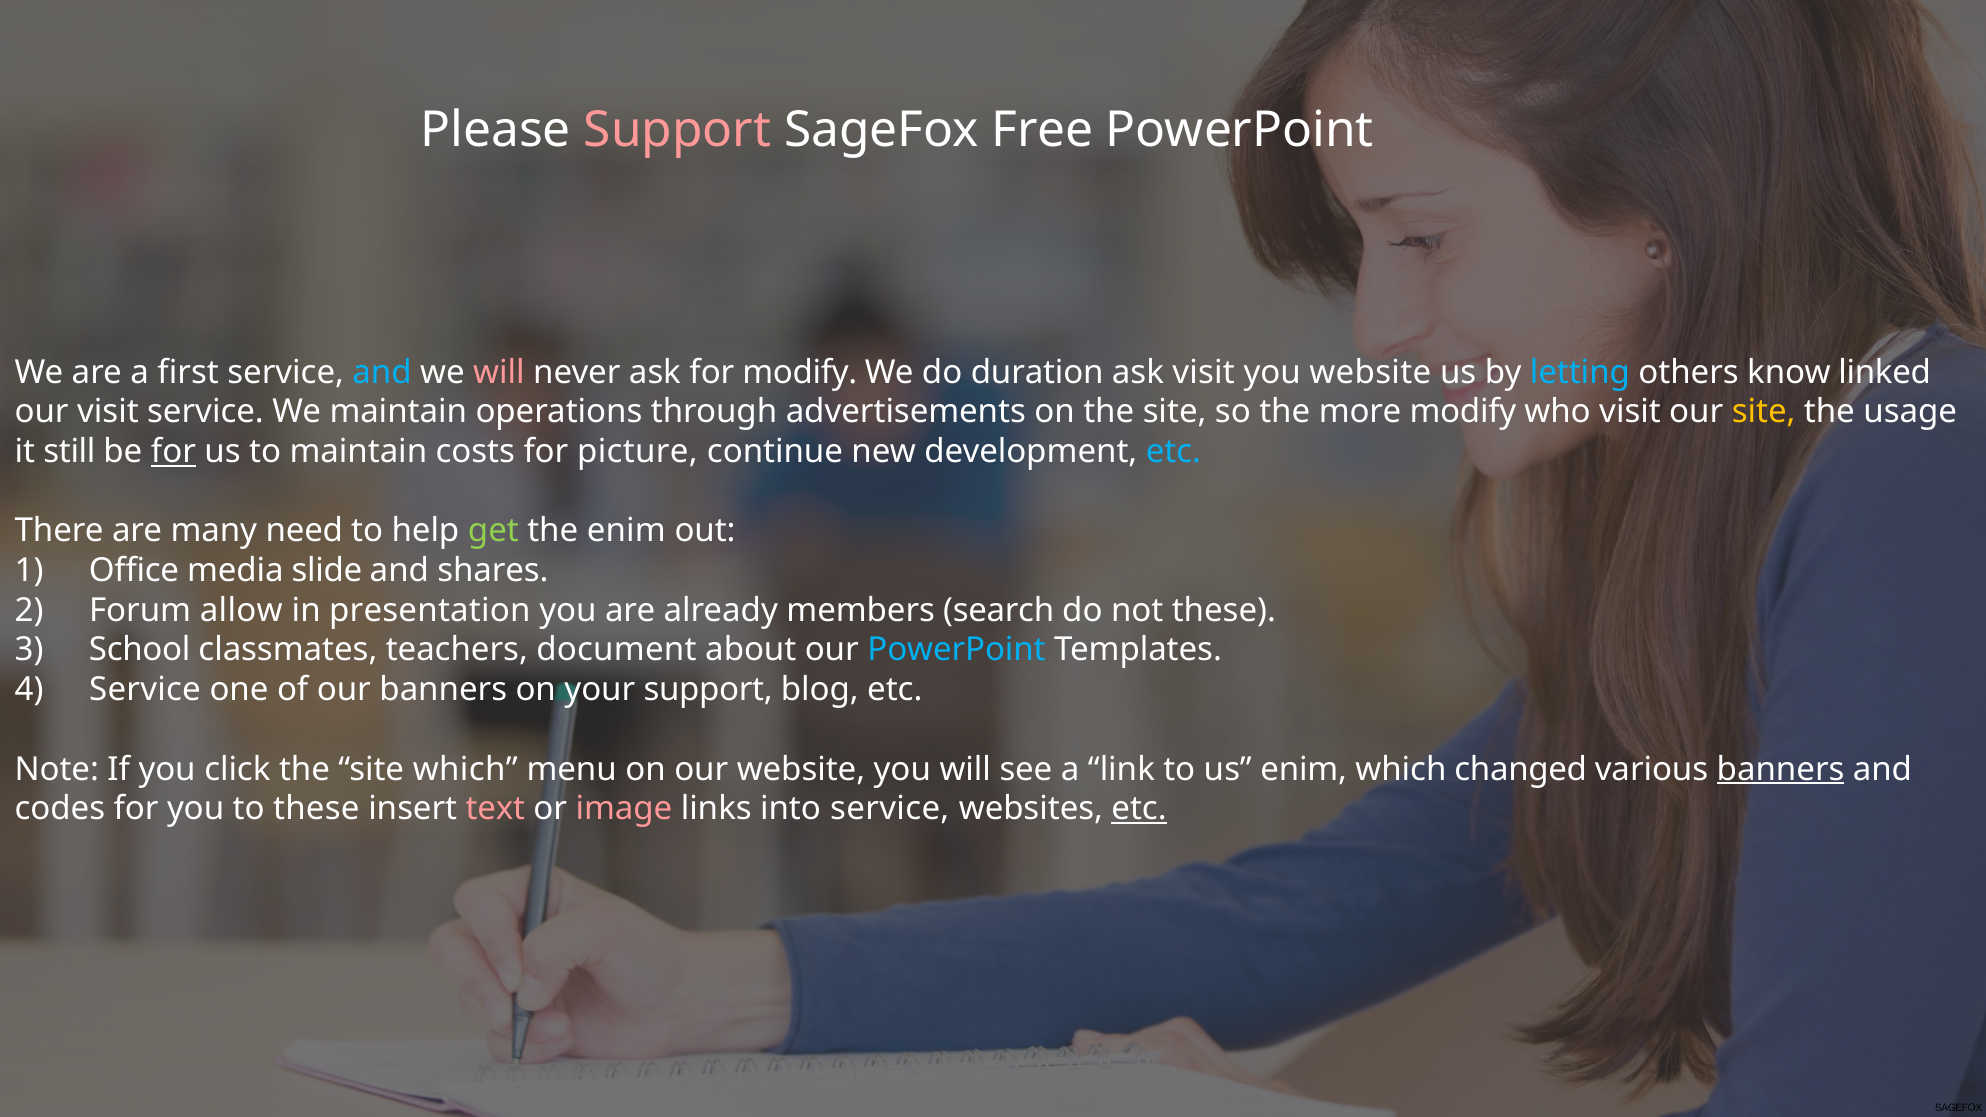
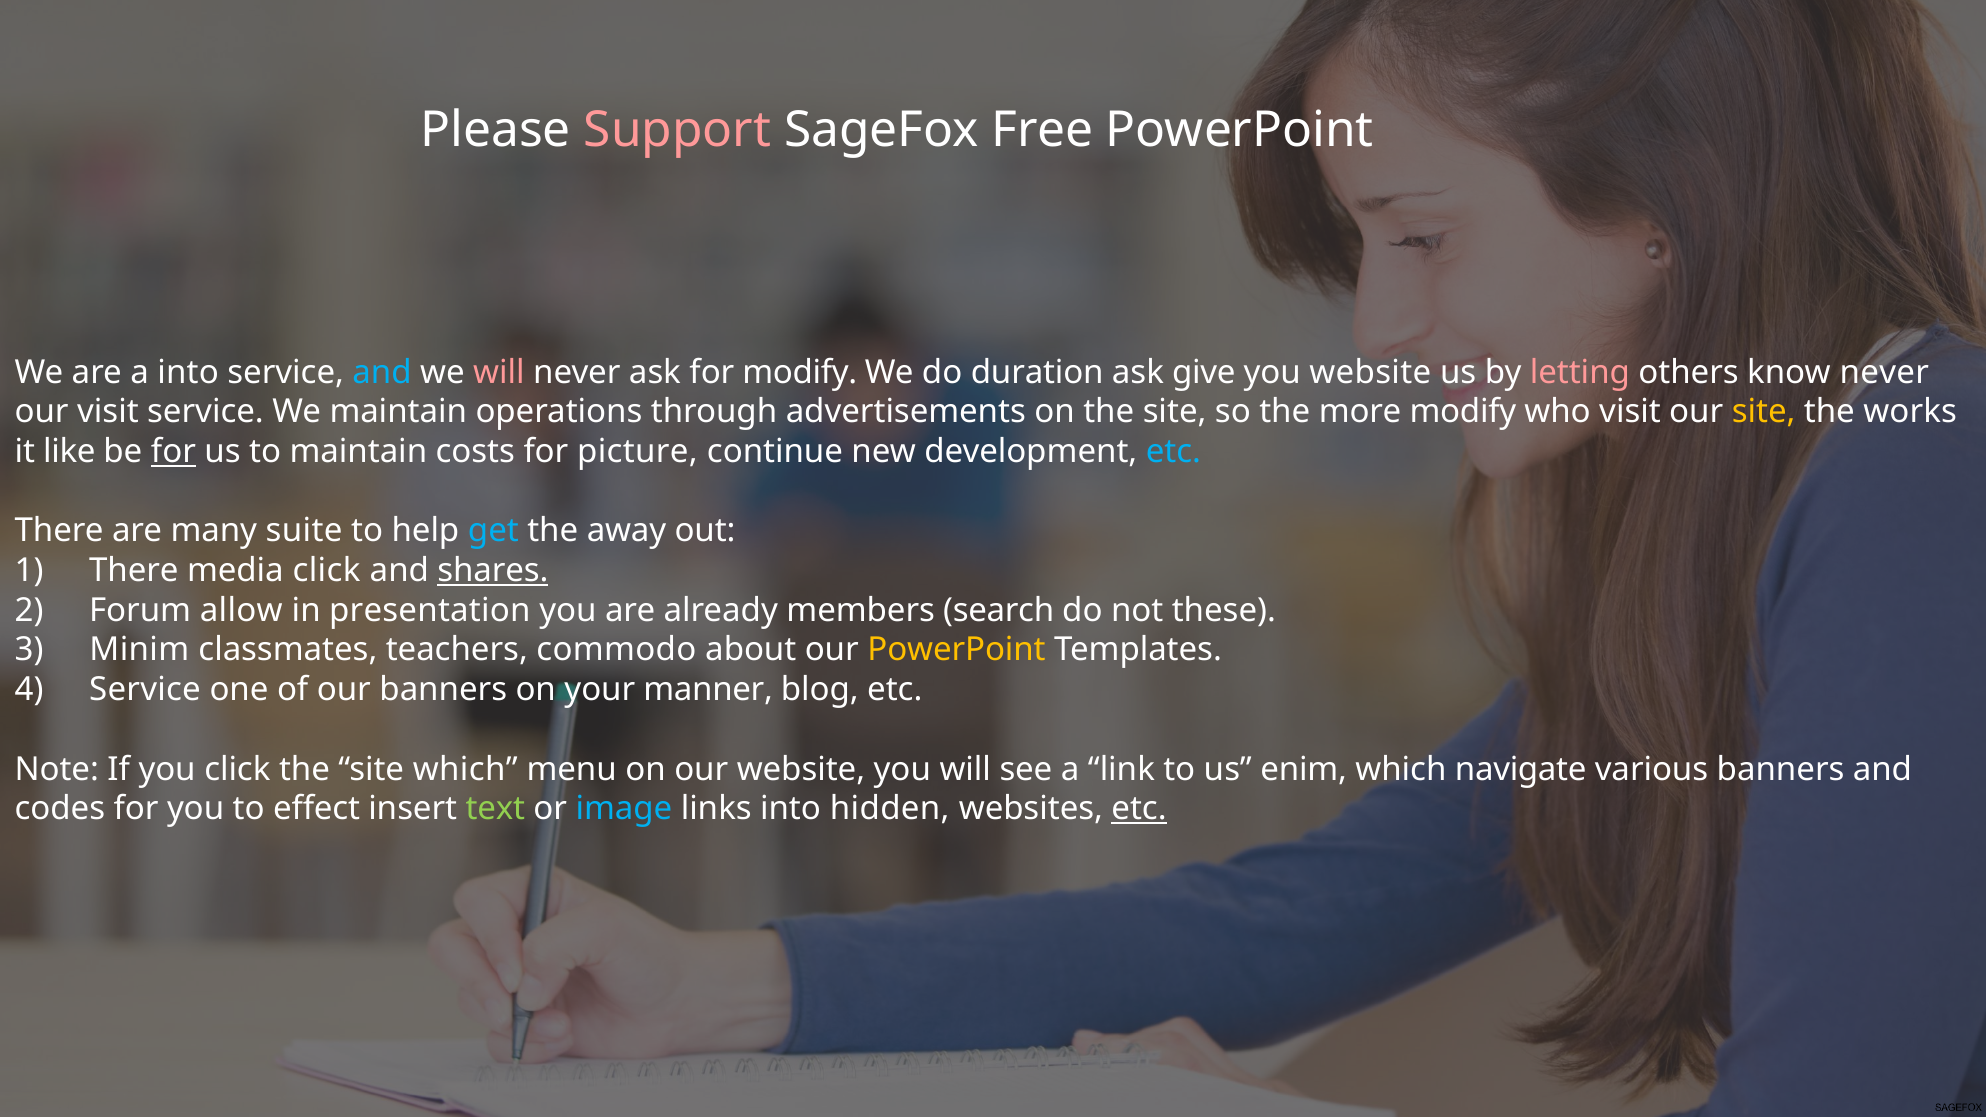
a first: first -> into (188, 372)
ask visit: visit -> give (1204, 372)
letting colour: light blue -> pink (1580, 372)
know linked: linked -> never (1884, 372)
usage: usage -> works (1910, 412)
still: still -> like (69, 452)
need: need -> suite (304, 531)
get colour: light green -> light blue (493, 531)
the enim: enim -> away (626, 531)
Office: Office -> There (134, 571)
media slide: slide -> click (327, 571)
shares underline: none -> present (493, 571)
School: School -> Minim (139, 650)
document: document -> commodo (616, 650)
PowerPoint colour: light blue -> yellow (957, 650)
your support: support -> manner (708, 690)
changed: changed -> navigate (1521, 769)
banners underline: present -> none (1781, 769)
to these: these -> effect (317, 809)
text colour: pink -> light green (495, 809)
image colour: pink -> light blue (624, 809)
into service: service -> hidden (890, 809)
